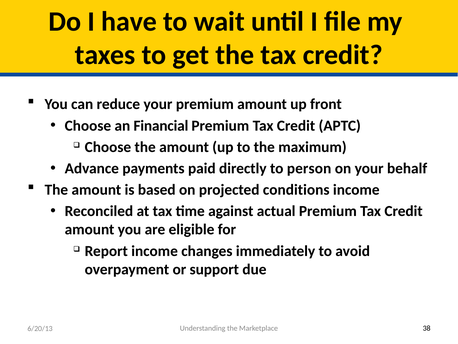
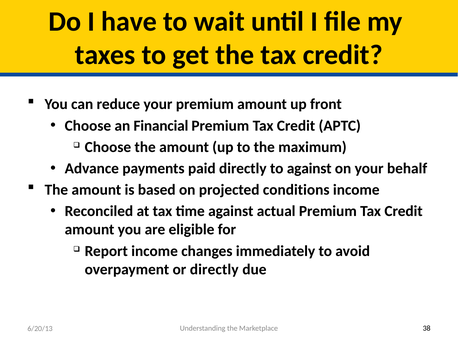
to person: person -> against (309, 168)
or support: support -> directly (214, 269)
